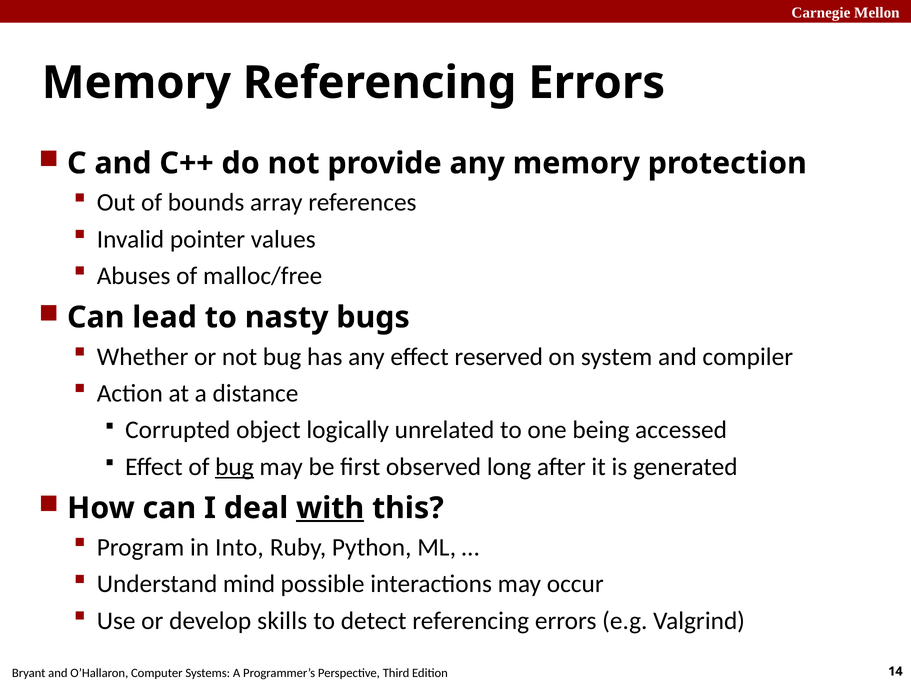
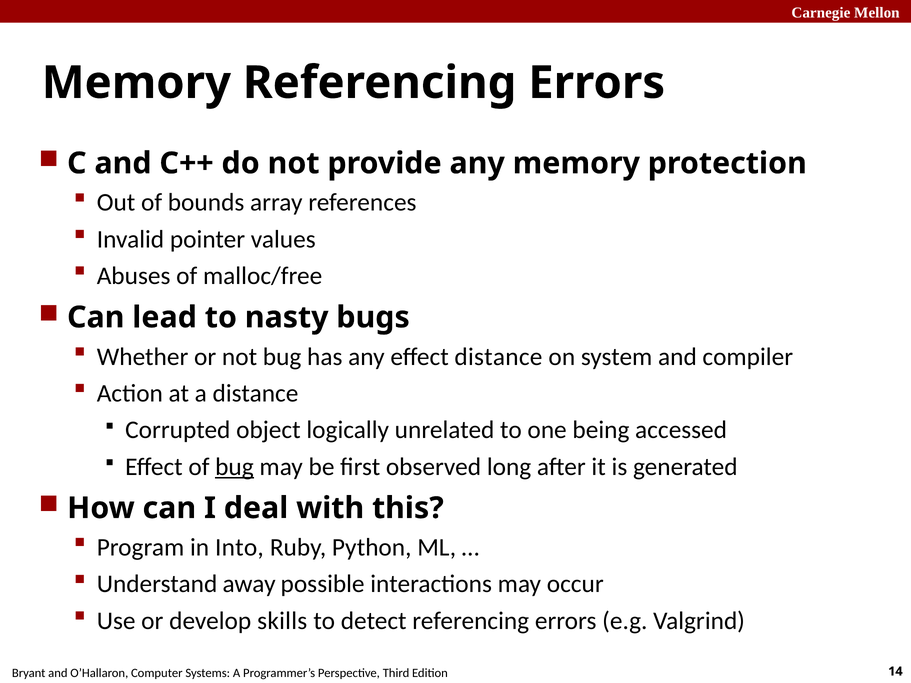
effect reserved: reserved -> distance (498, 357)
with underline: present -> none (330, 508)
mind: mind -> away (249, 584)
